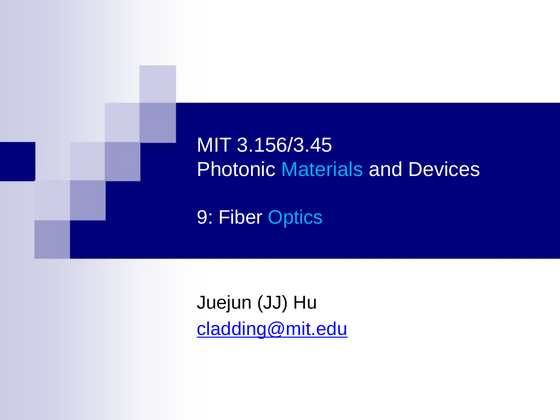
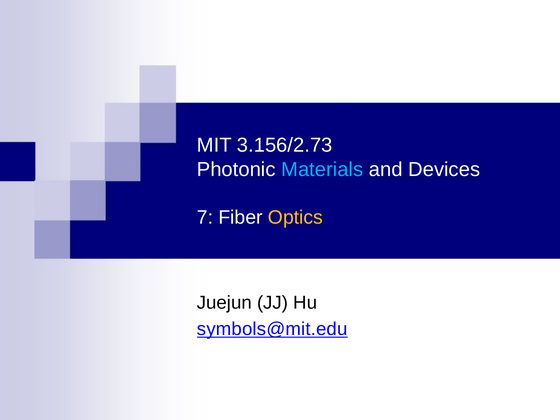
3.156/3.45: 3.156/3.45 -> 3.156/2.73 (285, 145)
9: 9 -> 7 (205, 217)
Optics colour: light blue -> yellow (296, 217)
cladding@mit.edu: cladding@mit.edu -> symbols@mit.edu (272, 329)
